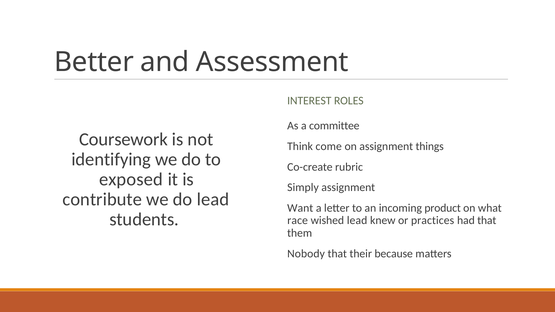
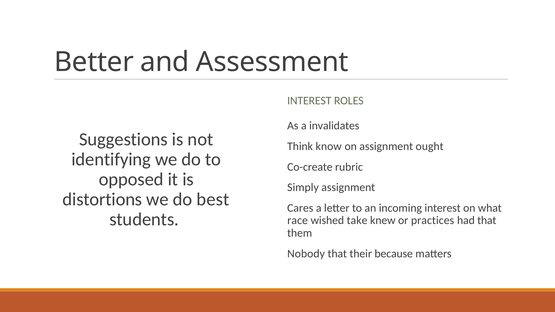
committee: committee -> invalidates (334, 126)
Coursework: Coursework -> Suggestions (123, 140)
come: come -> know (329, 146)
things: things -> ought (430, 146)
exposed: exposed -> opposed (131, 180)
contribute: contribute -> distortions (102, 200)
do lead: lead -> best (213, 200)
Want: Want -> Cares (300, 208)
incoming product: product -> interest (443, 208)
wished lead: lead -> take (357, 221)
